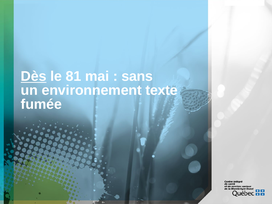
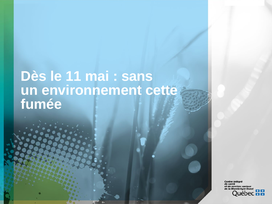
Dès underline: present -> none (34, 76)
81: 81 -> 11 (74, 76)
texte: texte -> cette (162, 90)
